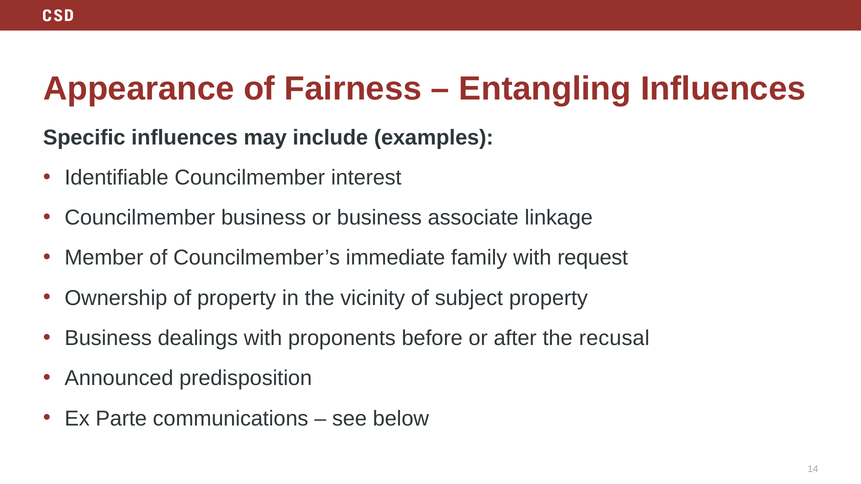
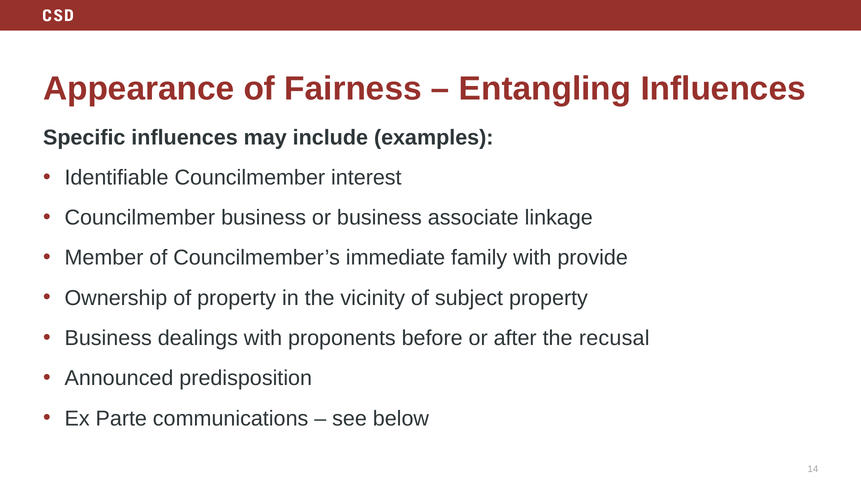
request: request -> provide (593, 258)
